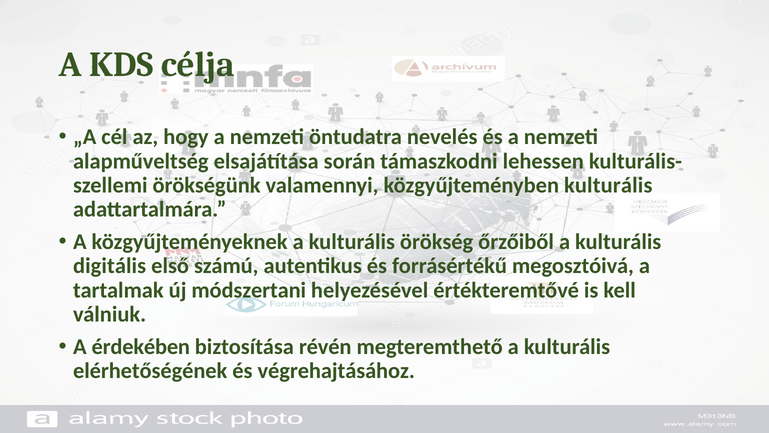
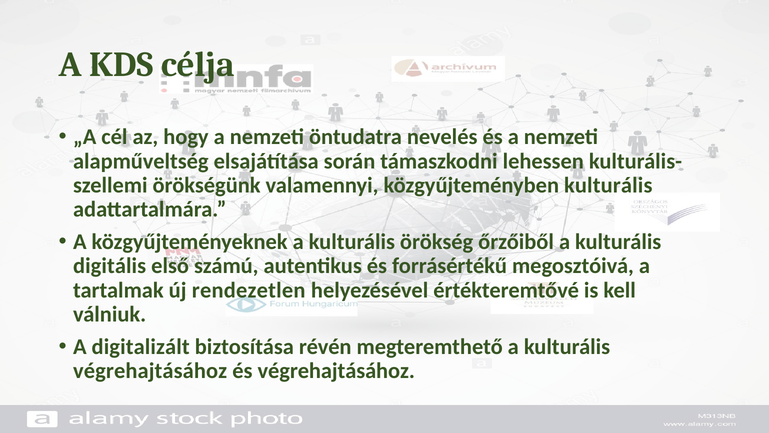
módszertani: módszertani -> rendezetlen (249, 290)
érdekében: érdekében -> digitalizált (141, 346)
elérhetőségének: elérhetőségének -> végrehajtásához (150, 370)
